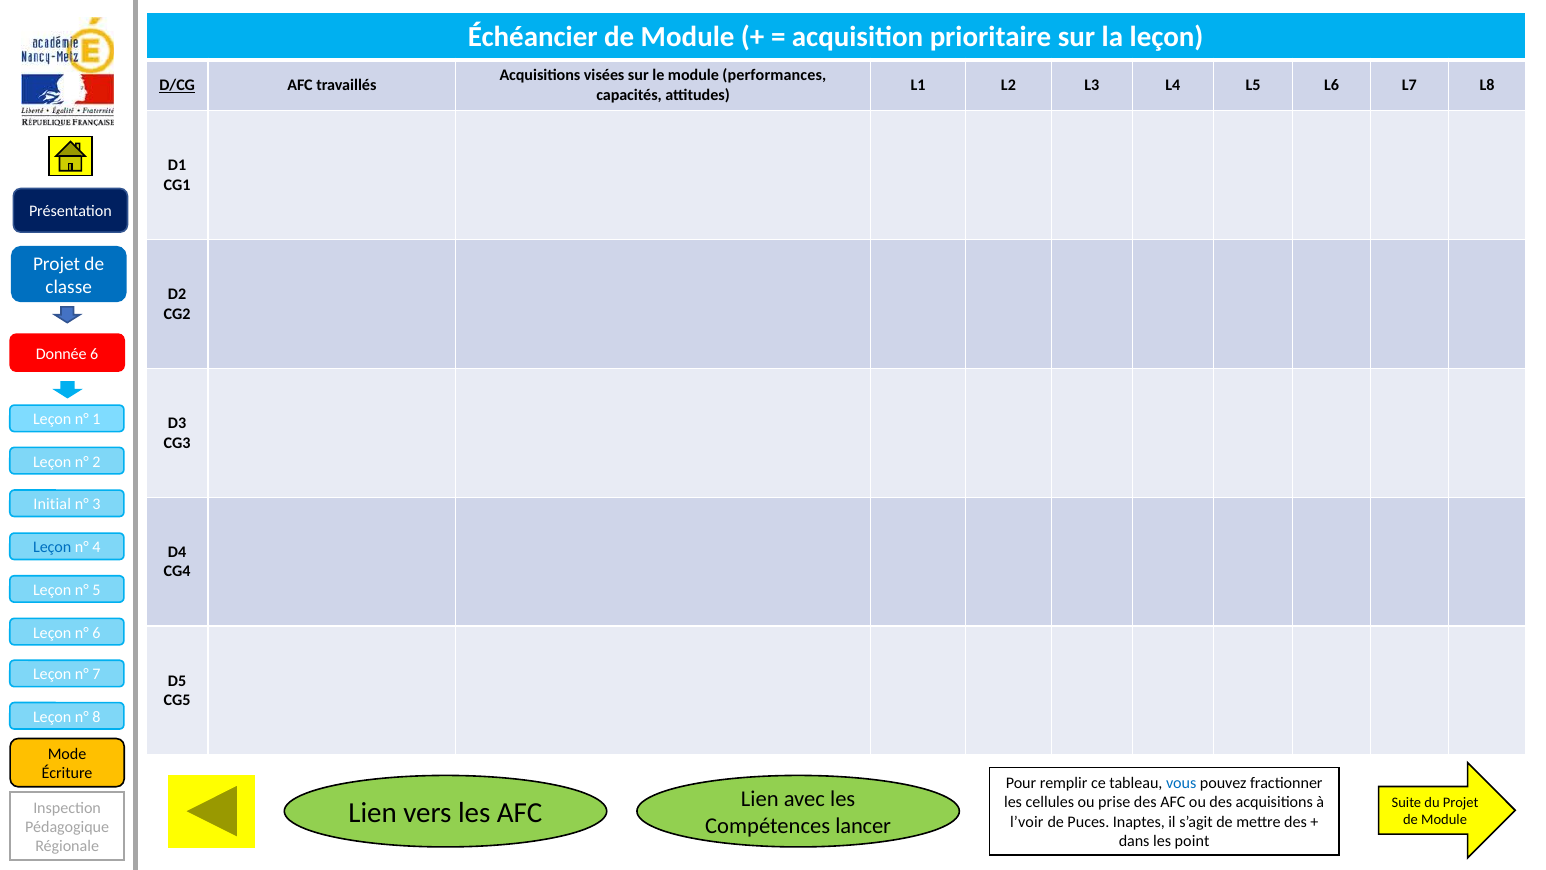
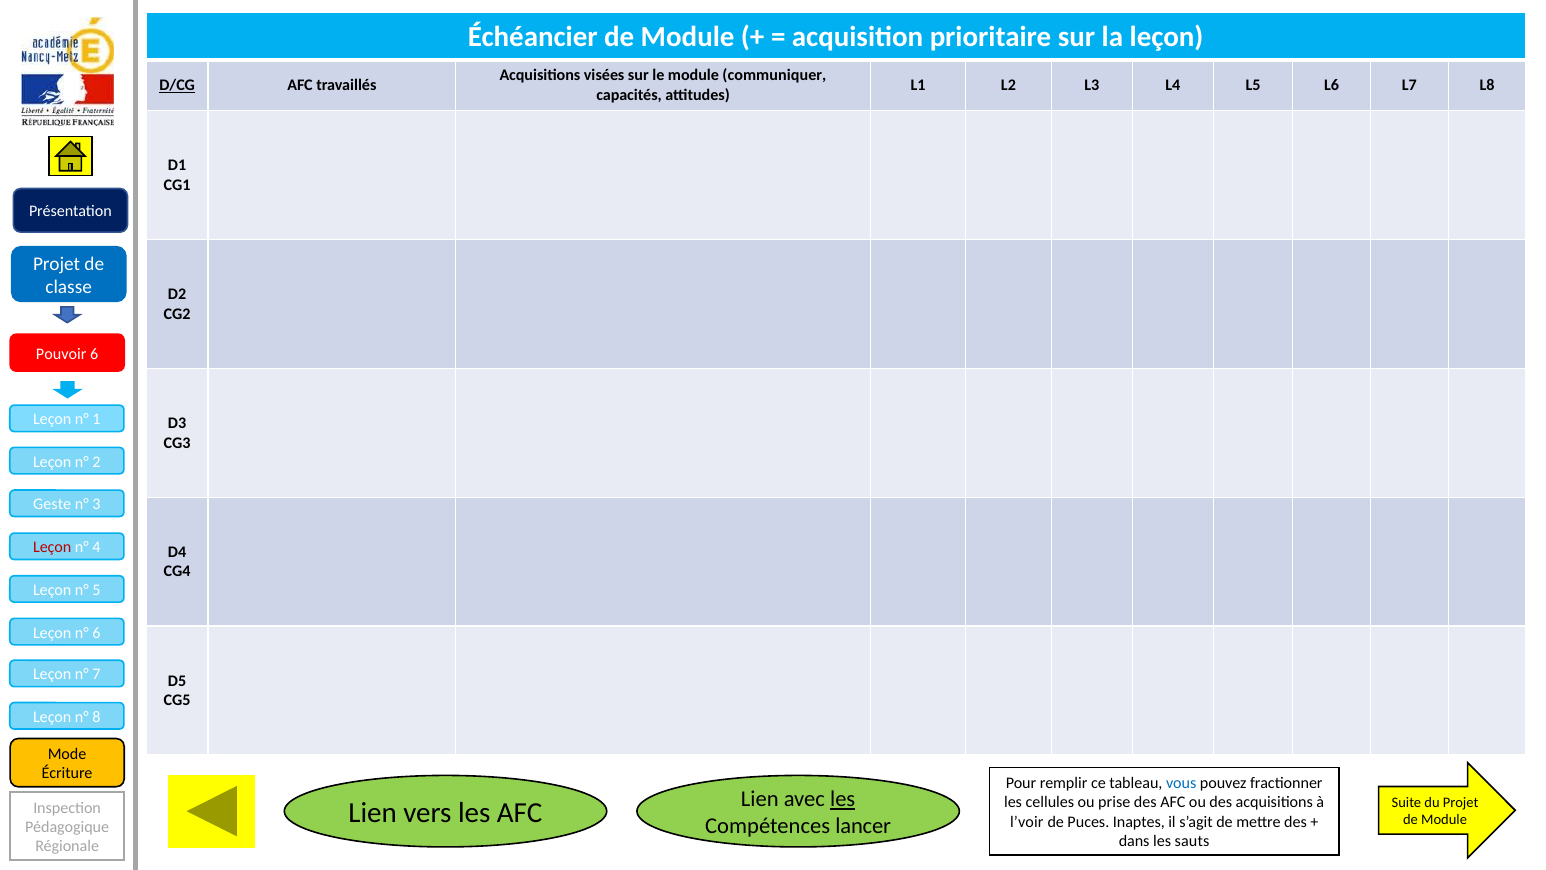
performances: performances -> communiquer (774, 75)
Donnée: Donnée -> Pouvoir (61, 354)
Initial: Initial -> Geste (52, 504)
Leçon colour: blue -> red (52, 547)
les underline: none -> present (843, 799)
point: point -> sauts (1192, 841)
